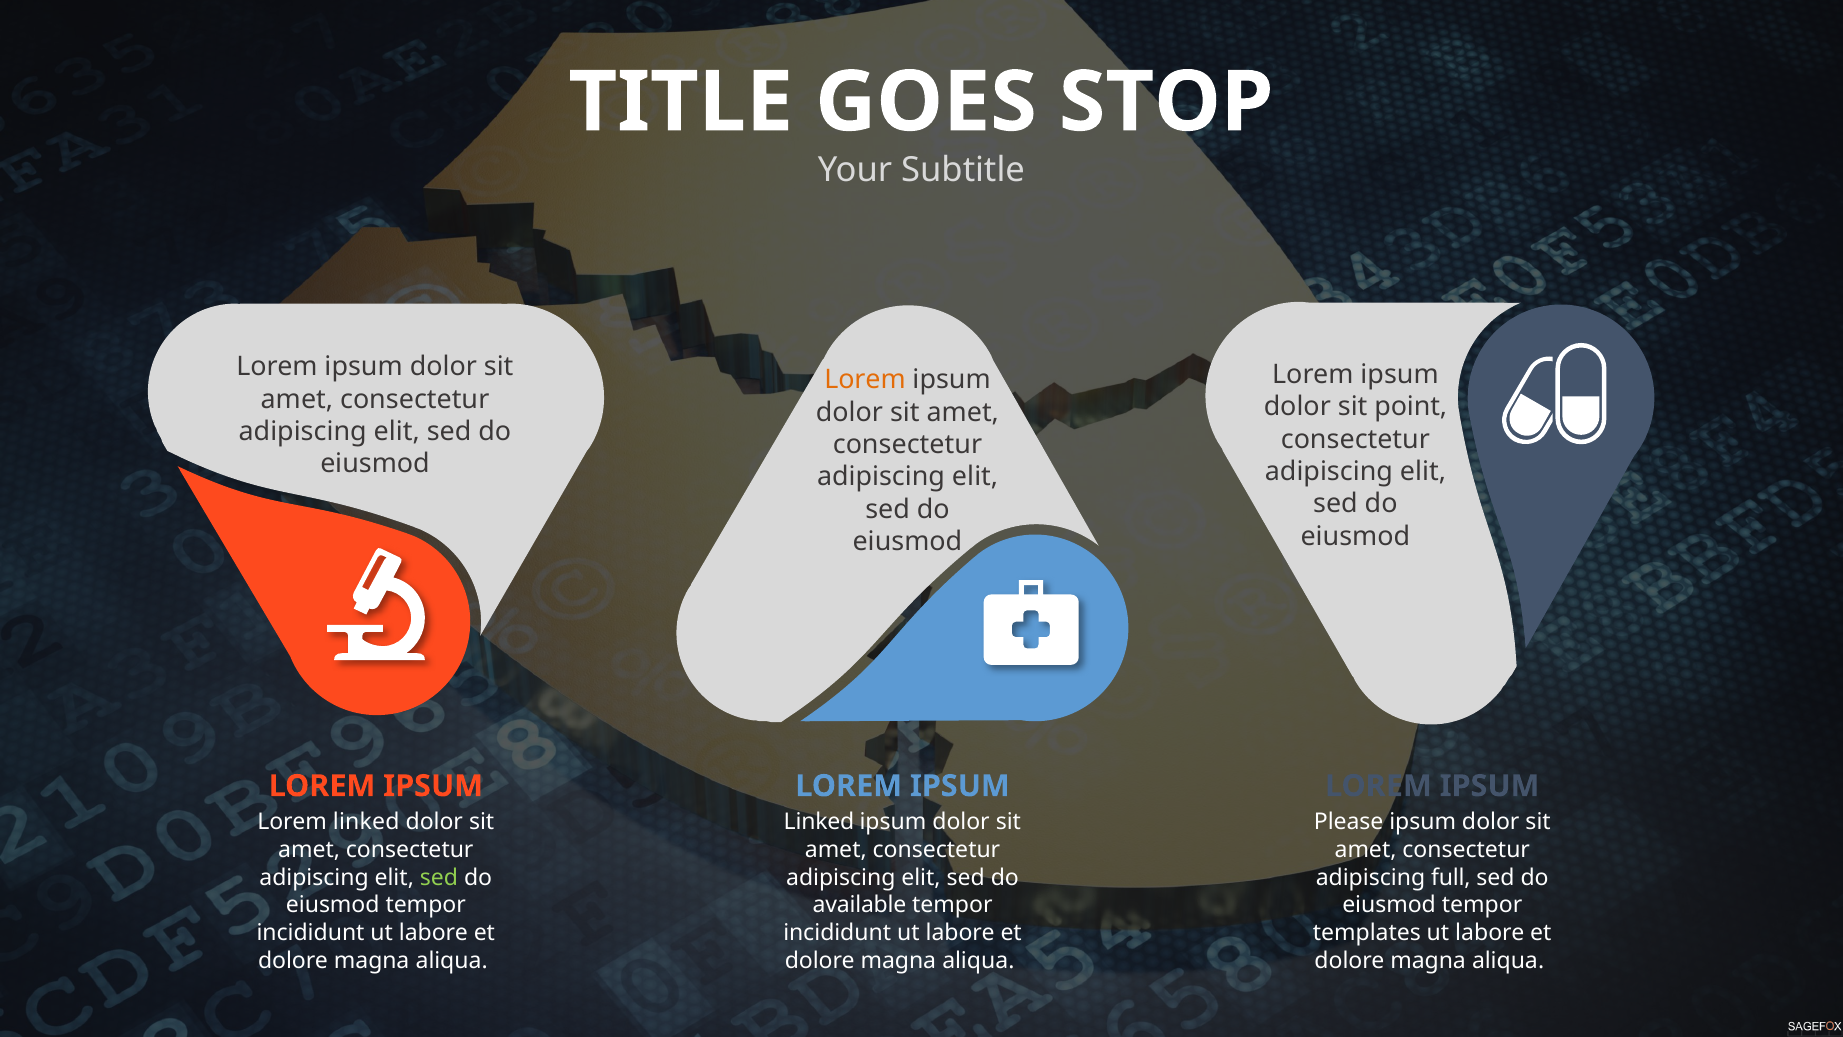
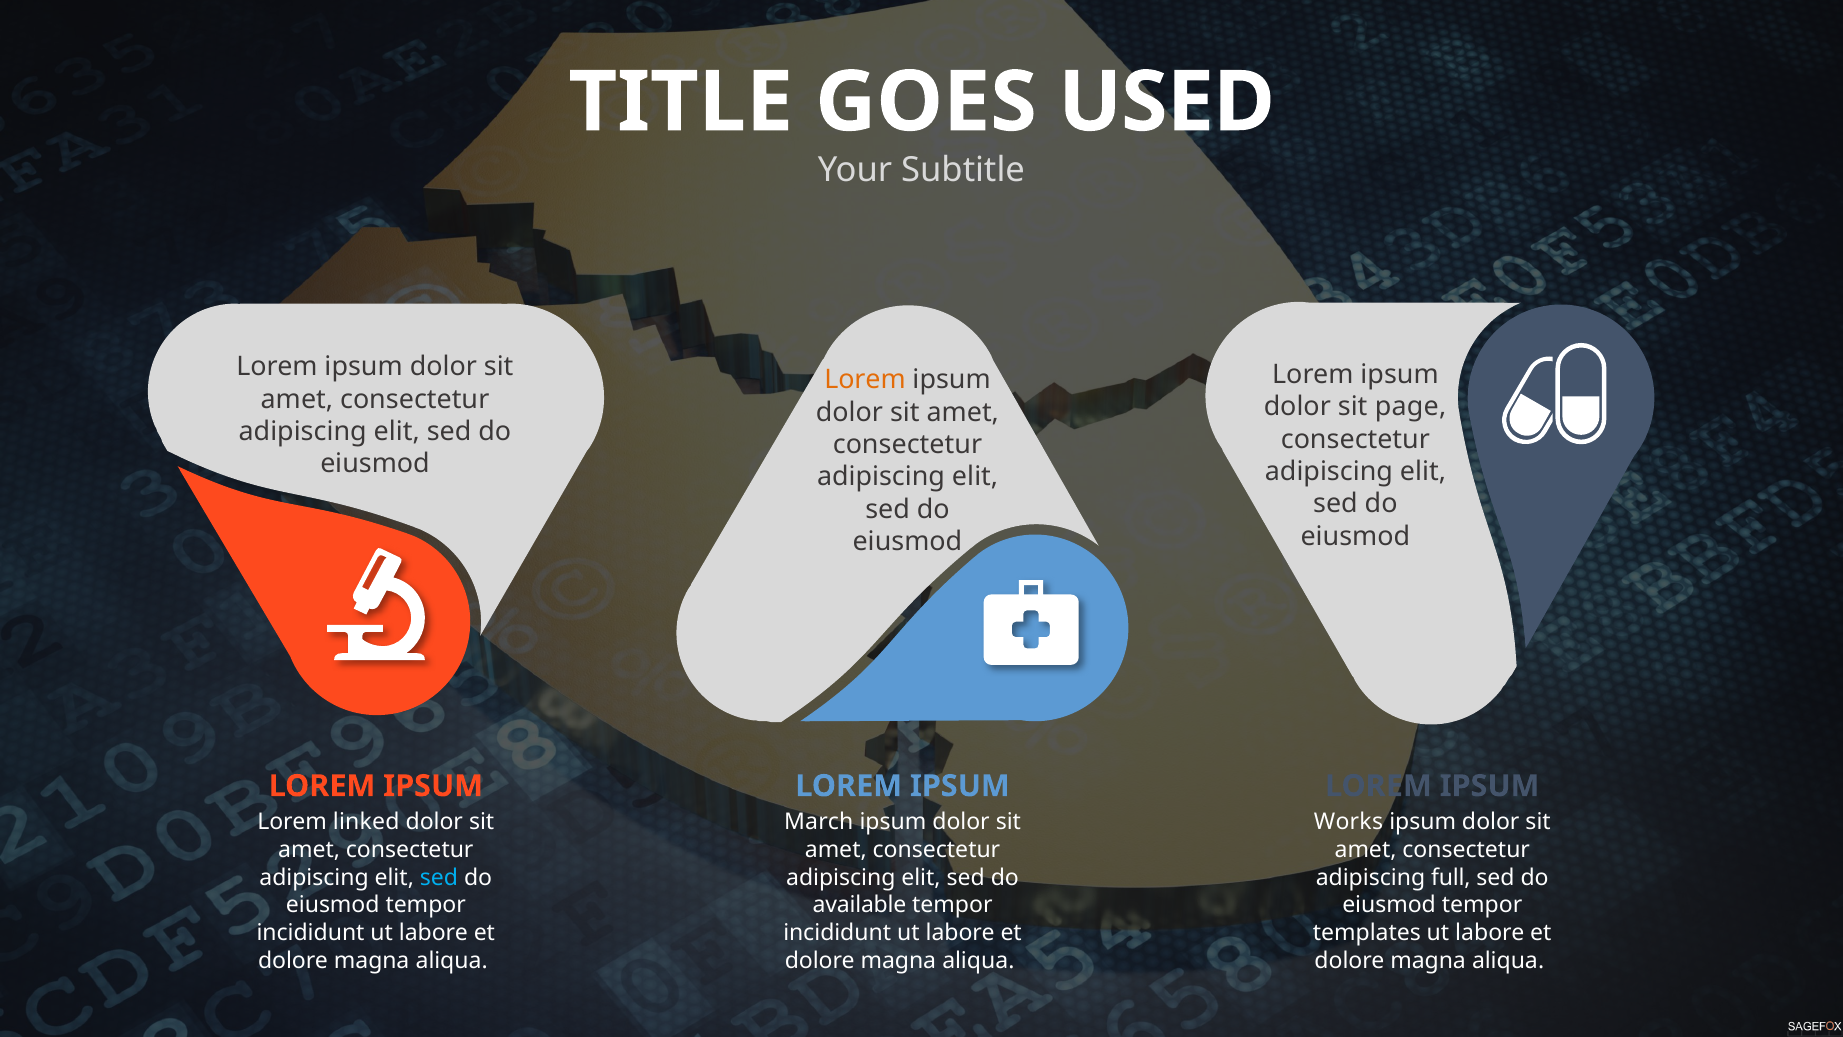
STOP: STOP -> USED (1167, 102)
point: point -> page (1411, 407)
Linked: Linked -> March (819, 822)
Please: Please -> Works (1348, 822)
sed colour: light green -> light blue (439, 877)
